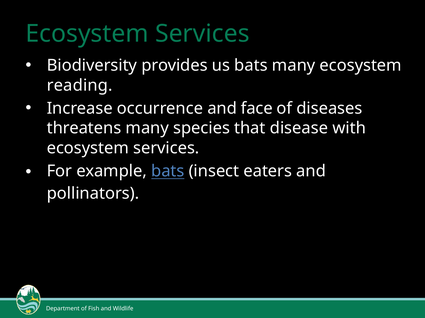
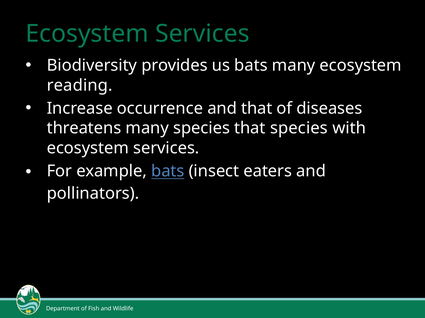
and face: face -> that (257, 109)
that disease: disease -> species (299, 128)
